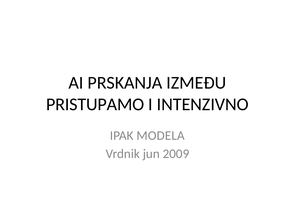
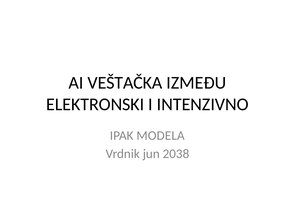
PRSKANJA: PRSKANJA -> VEŠTAČKA (125, 83)
PRISTUPAMO: PRISTUPAMO -> ELEKTRONSKI (95, 105)
2009: 2009 -> 2038 (176, 154)
